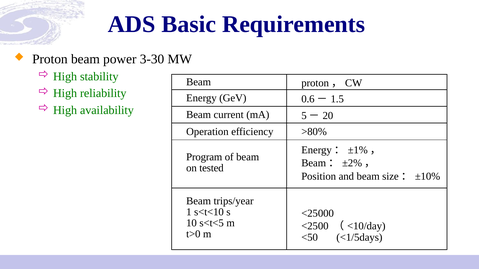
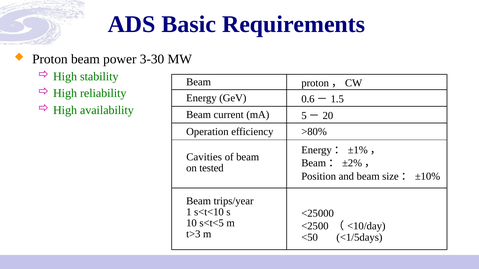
Program: Program -> Cavities (204, 157)
t>0: t>0 -> t>3 (193, 234)
